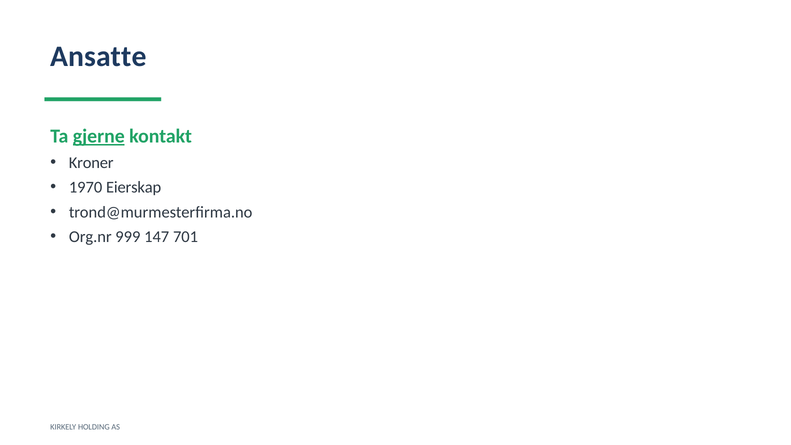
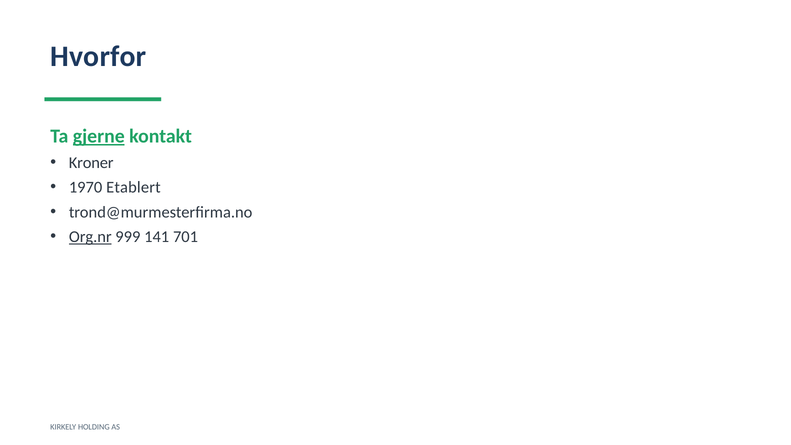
Ansatte: Ansatte -> Hvorfor (98, 56)
Eierskap: Eierskap -> Etablert (133, 187)
Org.nr underline: none -> present (90, 237)
147: 147 -> 141 (157, 237)
